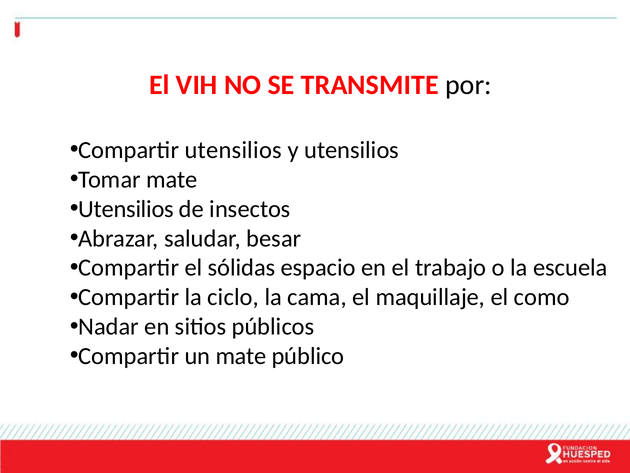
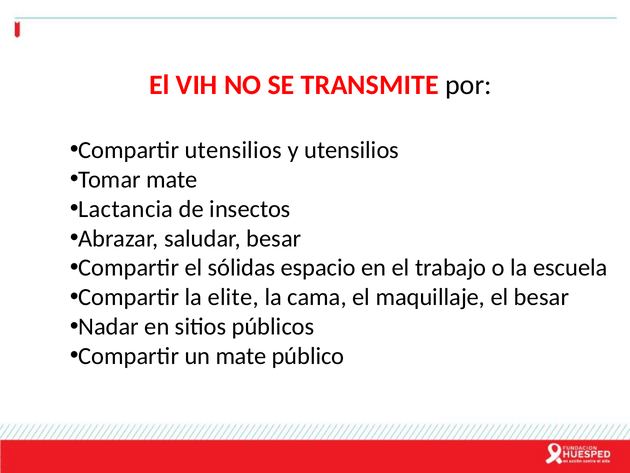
Utensilios: Utensilios -> Lactancia (126, 209)
ciclo: ciclo -> elite (233, 297)
el como: como -> besar (542, 297)
